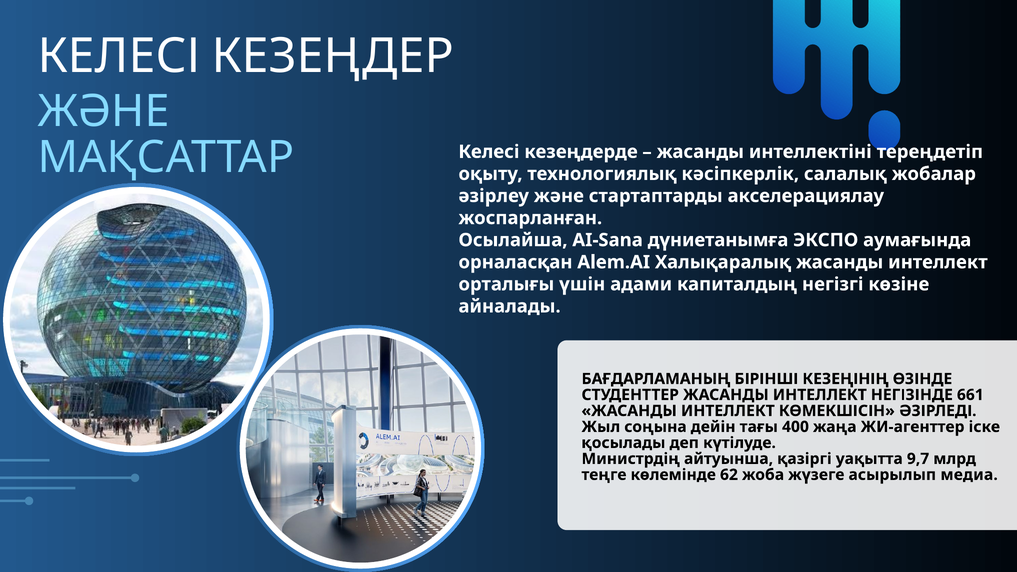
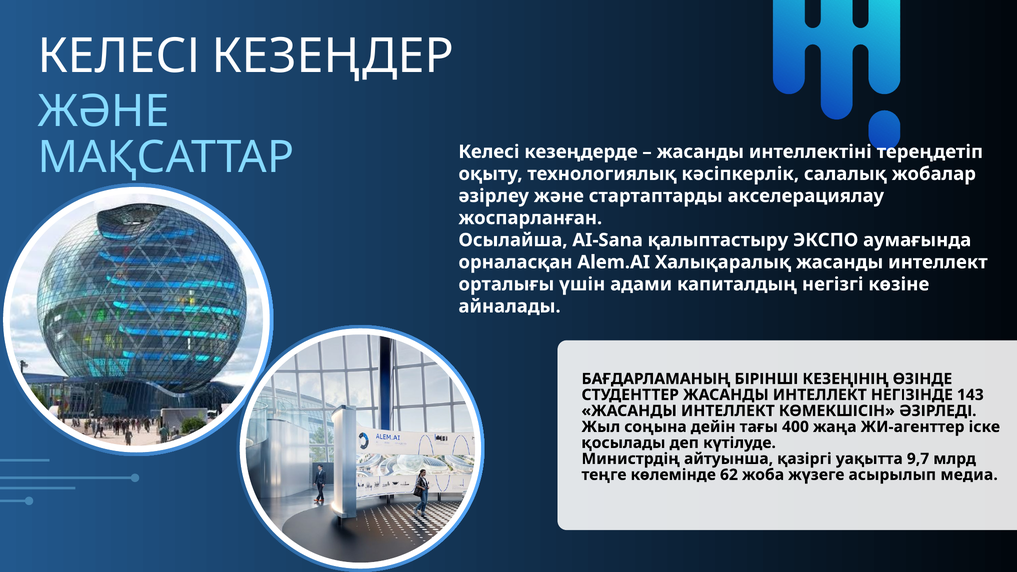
дүниетанымға: дүниетанымға -> қалыптастыру (718, 240)
661: 661 -> 143 (970, 395)
